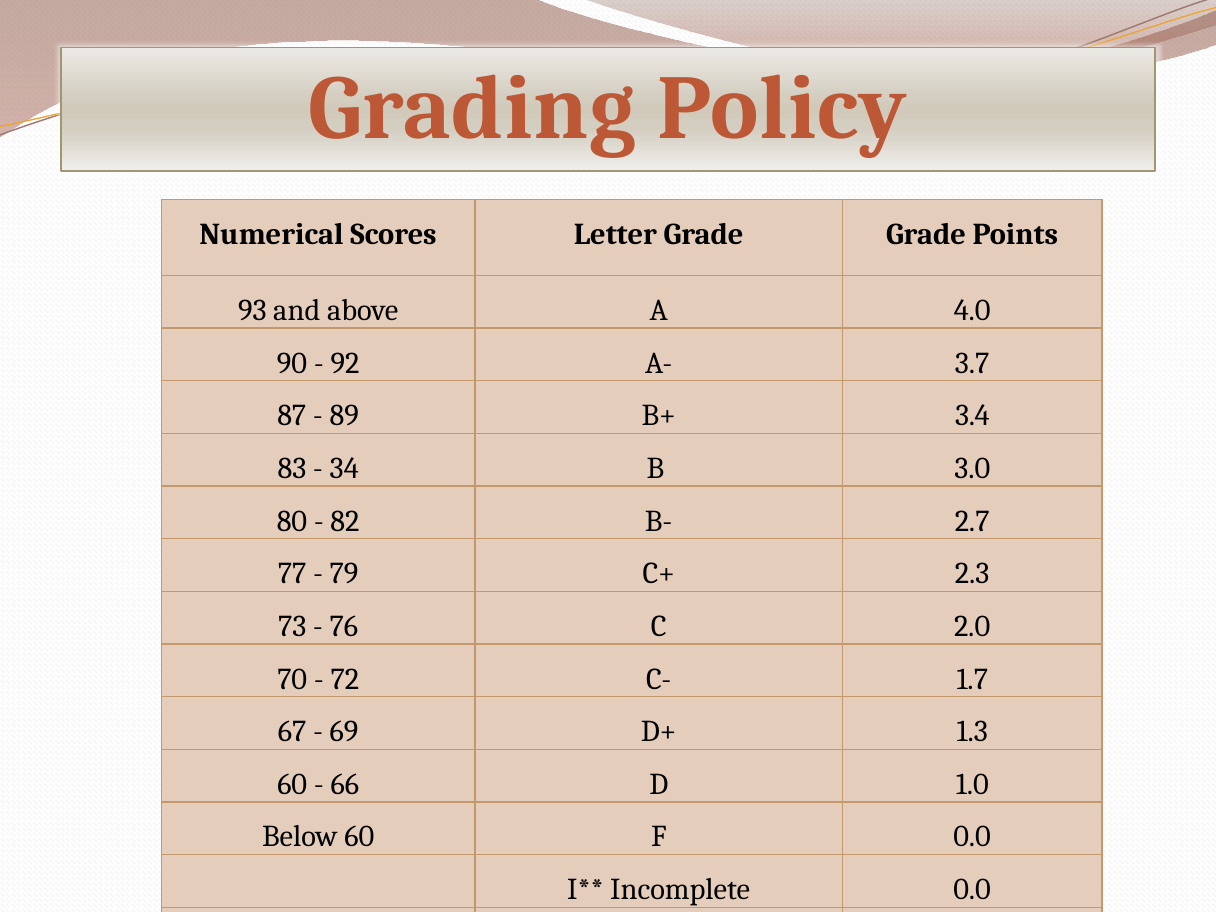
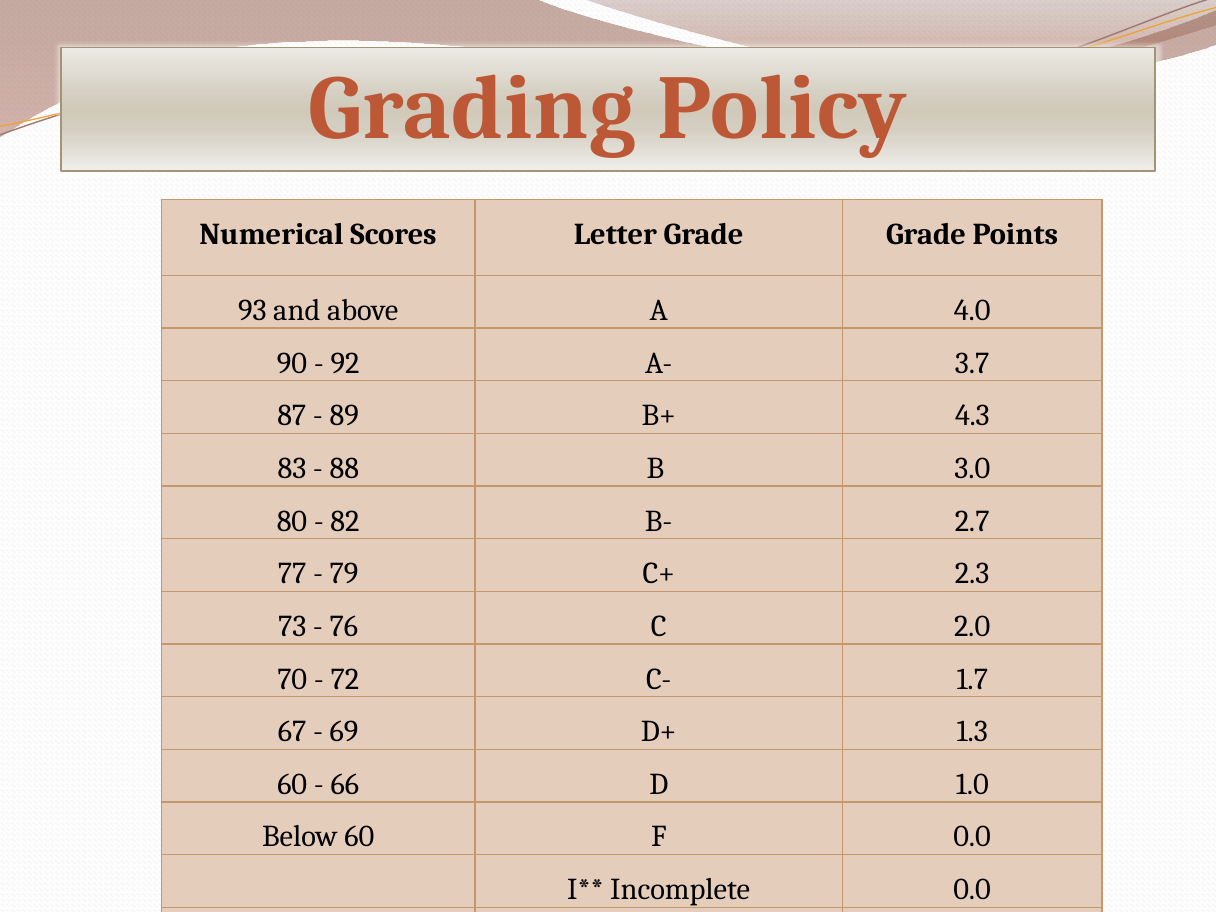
3.4: 3.4 -> 4.3 (972, 416)
34: 34 -> 88 (344, 468)
